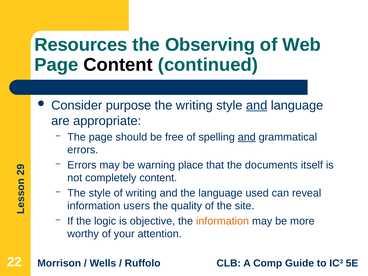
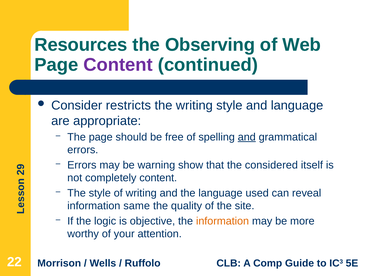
Content colour: black -> purple (118, 65)
purpose: purpose -> restricts (128, 105)
and underline: present -> none (257, 105)
place: place -> show (191, 165)
documents: documents -> considered (271, 165)
users: users -> same (137, 206)
